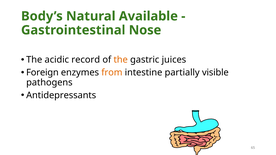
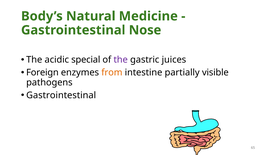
Available: Available -> Medicine (148, 16)
record: record -> special (86, 60)
the colour: orange -> purple (121, 60)
Antidepressants: Antidepressants -> Gastrointestinal (61, 95)
